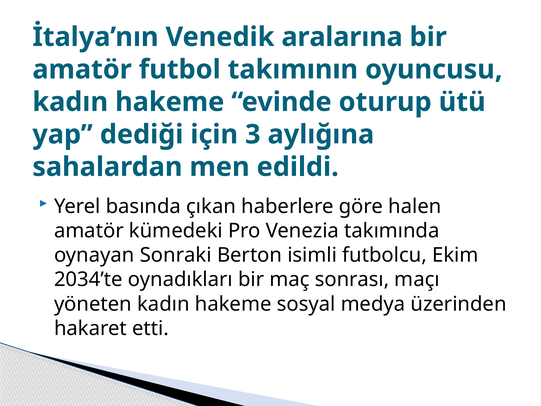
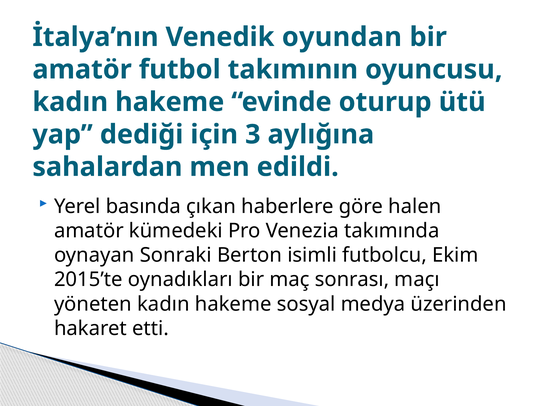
aralarına: aralarına -> oyundan (342, 37)
2034’te: 2034’te -> 2015’te (88, 279)
